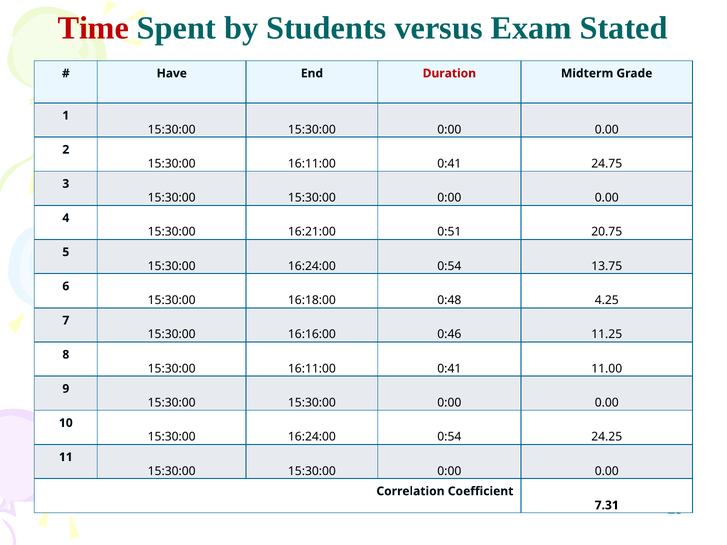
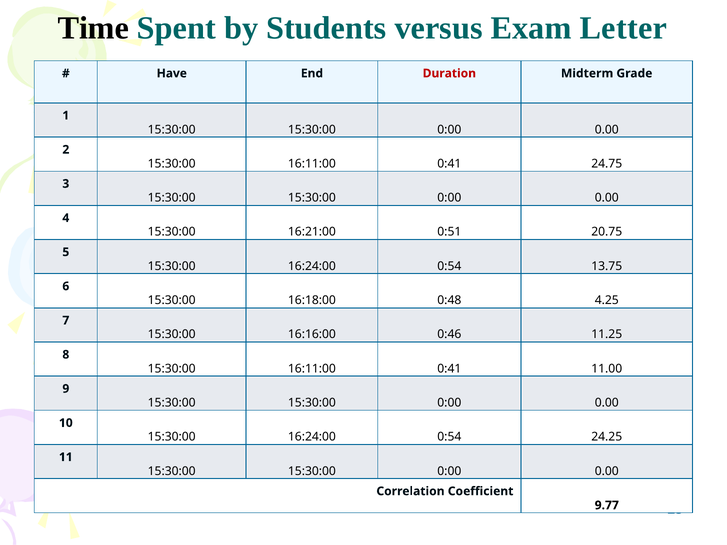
Time colour: red -> black (93, 28)
Stated: Stated -> Letter (623, 28)
7.31: 7.31 -> 9.77 (607, 506)
